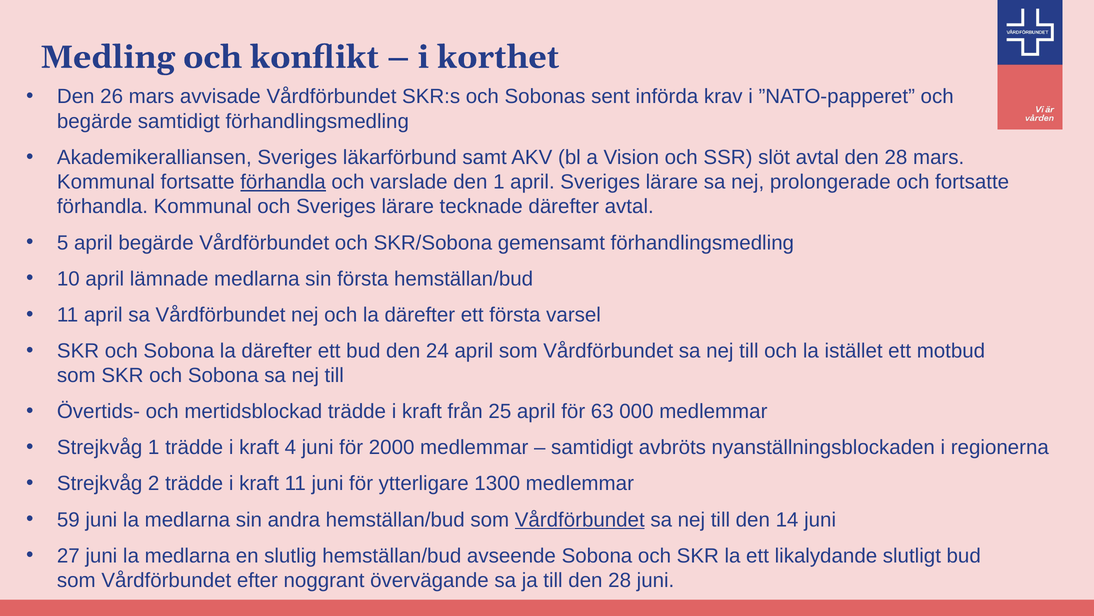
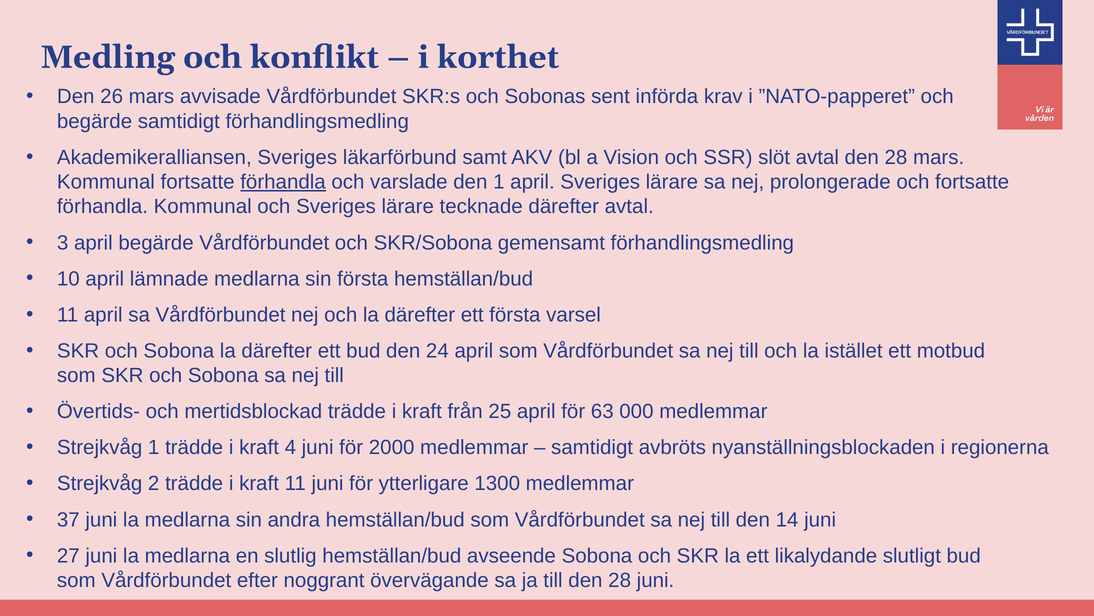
5: 5 -> 3 (63, 242)
59: 59 -> 37 (68, 519)
Vårdförbundet underline: present -> none (580, 519)
